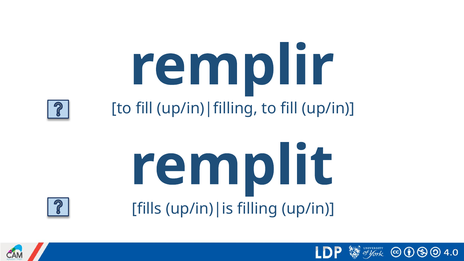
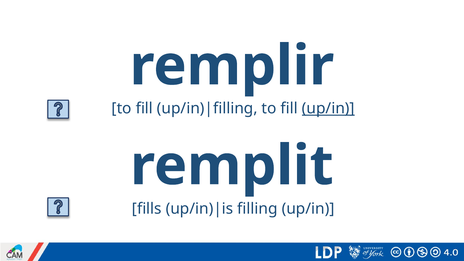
up/in underline: none -> present (328, 109)
